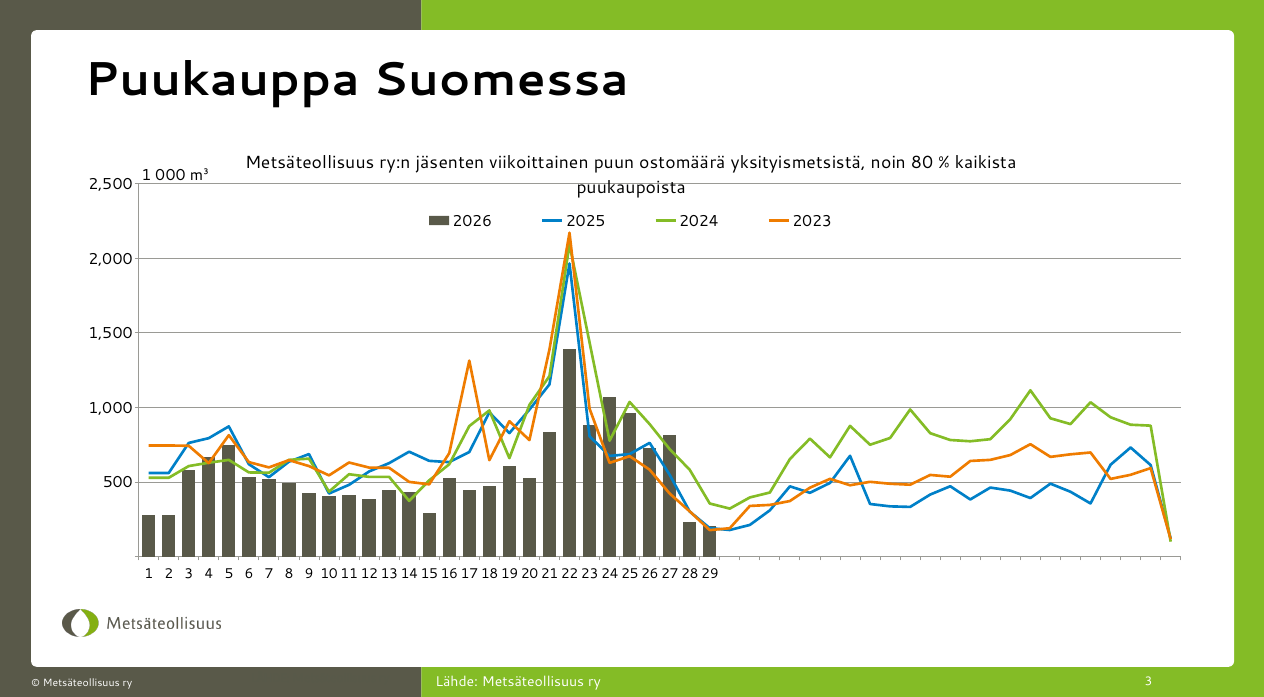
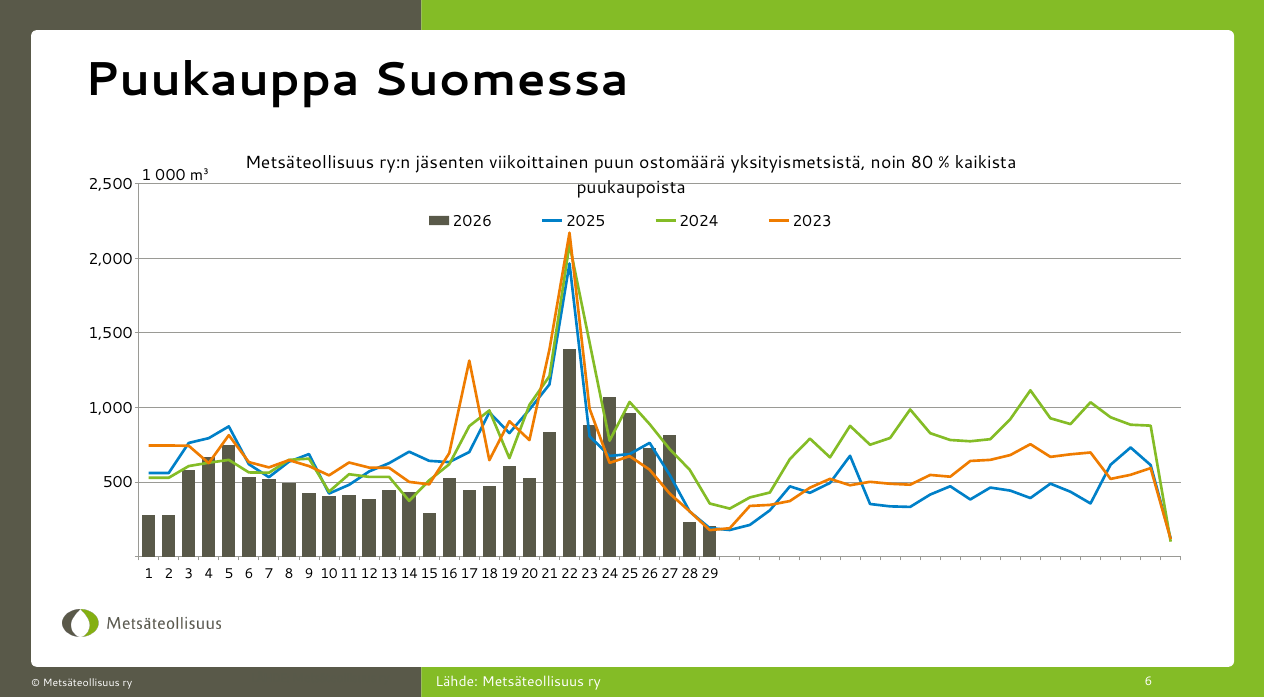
ry 3: 3 -> 6 (1149, 681)
